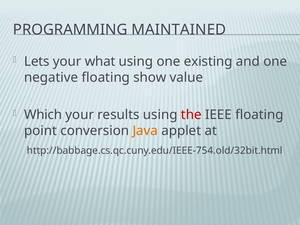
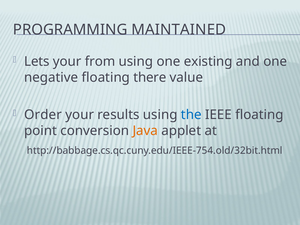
what: what -> from (100, 61)
show: show -> there (150, 77)
Which: Which -> Order (43, 115)
the colour: red -> blue (191, 115)
